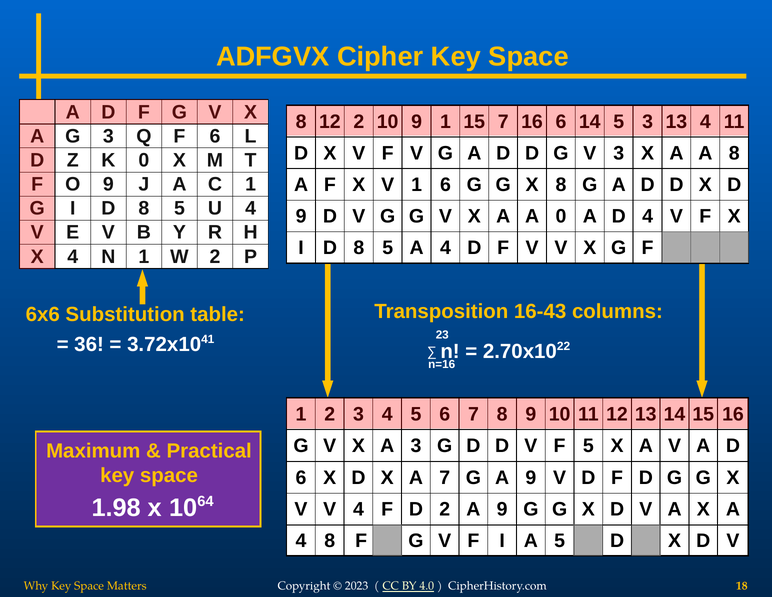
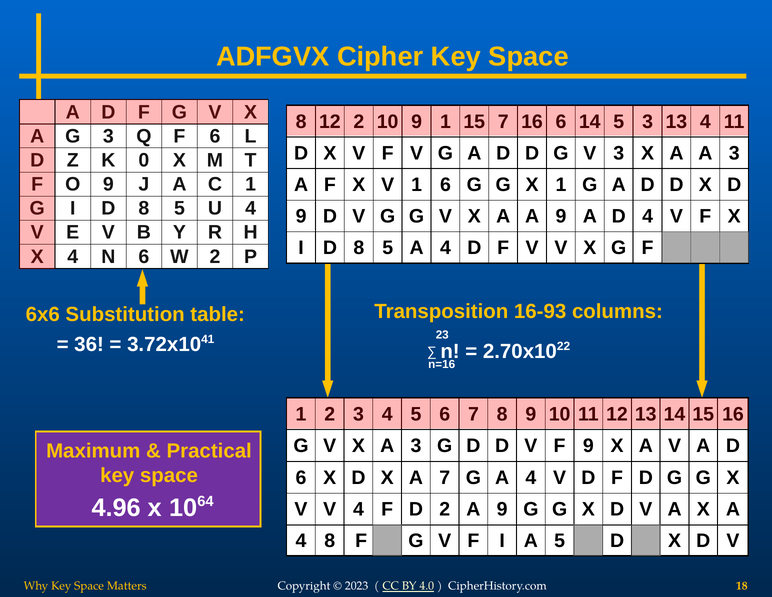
A A 8: 8 -> 3 (734, 153)
X 8: 8 -> 1 (561, 185)
A A 0: 0 -> 9 (561, 216)
N 1: 1 -> 6 (144, 257)
16-43: 16-43 -> 16-93 (540, 311)
F 5: 5 -> 9 (588, 446)
G A 9: 9 -> 4 (531, 477)
1.98: 1.98 -> 4.96 (116, 508)
